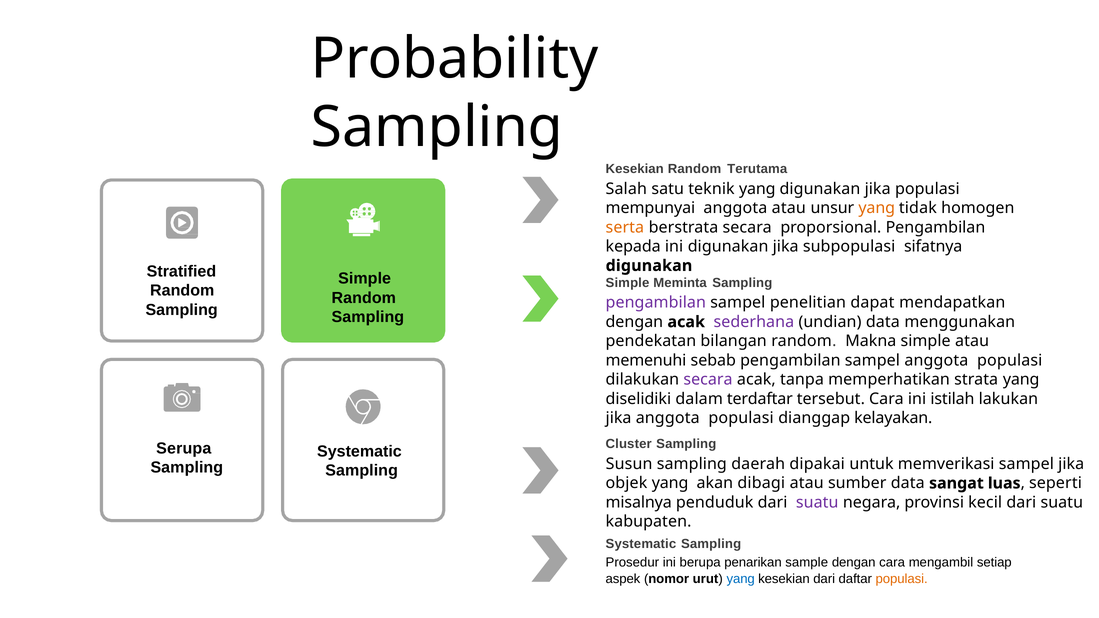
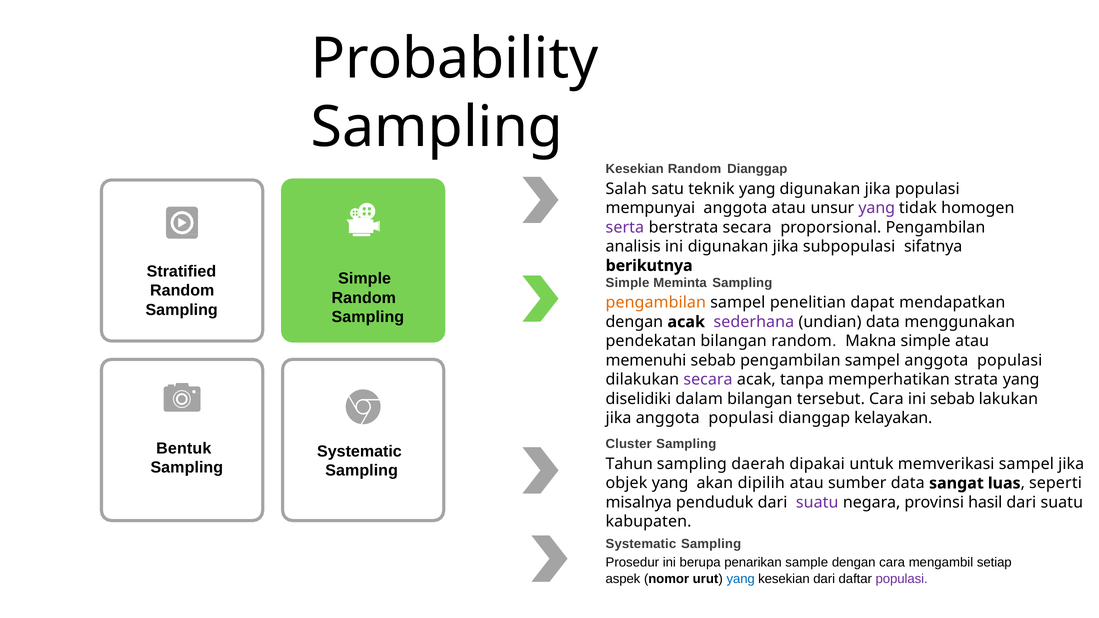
Random Terutama: Terutama -> Dianggap (757, 169)
yang colour: orange -> purple (877, 208)
serta colour: orange -> purple (625, 227)
kepada: kepada -> analisis (633, 247)
digunakan: digunakan -> berikutnya (649, 266)
pengambilan colour: purple -> orange (656, 303)
dalam terdaftar: terdaftar -> bilangan (760, 399)
ini istilah: istilah -> sebab (952, 399)
Serupa: Serupa -> Bentuk (184, 448)
Susun: Susun -> Tahun (629, 464)
dibagi: dibagi -> dipilih (761, 483)
kecil: kecil -> hasil (985, 503)
populasi colour: orange -> purple (902, 579)
